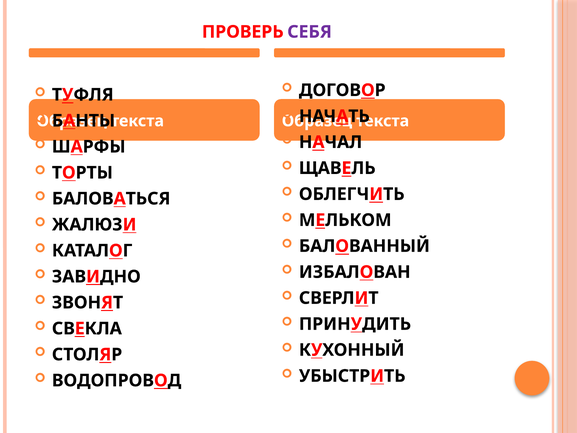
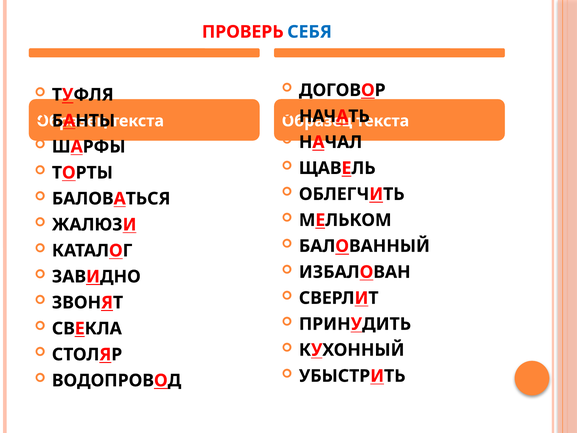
СЕБЯ colour: purple -> blue (310, 32)
